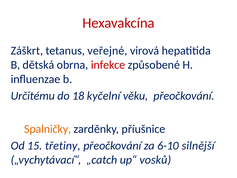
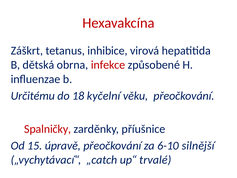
veřejné: veřejné -> inhibice (107, 51)
Spalničky colour: orange -> red (48, 129)
třetiny: třetiny -> úpravě (63, 145)
vosků: vosků -> trvalé (155, 160)
